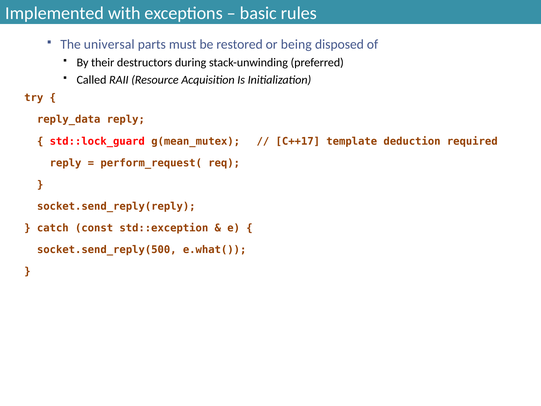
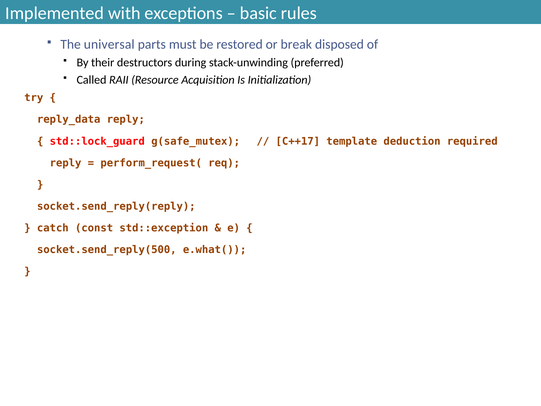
being: being -> break (296, 44)
g(mean_mutex: g(mean_mutex -> g(safe_mutex (196, 141)
